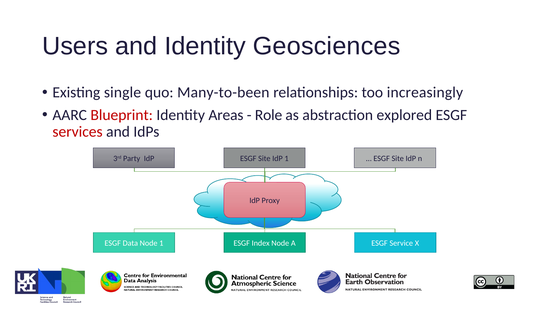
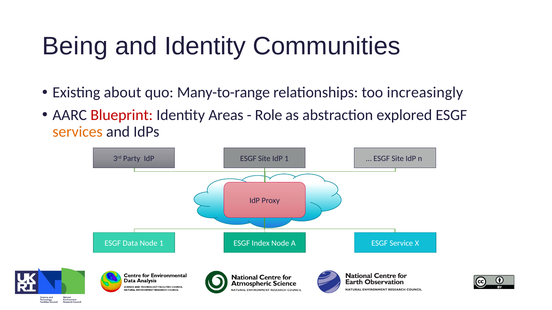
Users: Users -> Being (75, 46)
Geosciences: Geosciences -> Communities (327, 46)
single: single -> about (123, 93)
Many-to-been: Many-to-been -> Many-to-range (223, 93)
services colour: red -> orange (78, 132)
